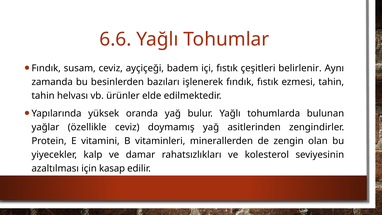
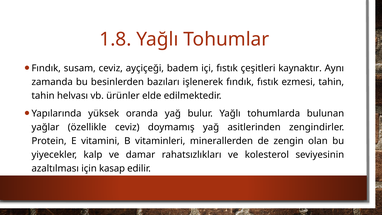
6.6: 6.6 -> 1.8 (115, 39)
belirlenir: belirlenir -> kaynaktır (300, 68)
